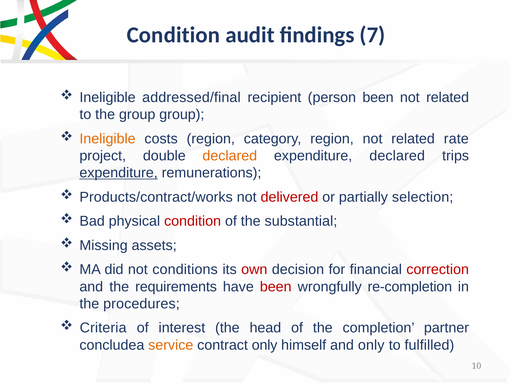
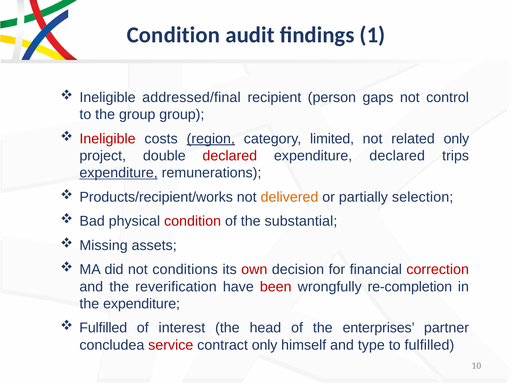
7: 7 -> 1 (372, 35)
person been: been -> gaps (378, 97)
related: related -> control (448, 97)
Ineligible colour: orange -> red (108, 139)
region underline: none -> present (211, 139)
category region: region -> limited (332, 139)
related rate: rate -> only (456, 139)
declared colour: orange -> red (230, 156)
Products/contract/works: Products/contract/works -> Products/recipient/works (156, 197)
delivered colour: red -> orange (289, 197)
requirements: requirements -> reverification (176, 287)
the procedures: procedures -> expenditure (142, 304)
Criteria: Criteria -> Fulfilled (103, 328)
completion: completion -> enterprises (379, 328)
service colour: orange -> red (171, 345)
and only: only -> type (371, 345)
